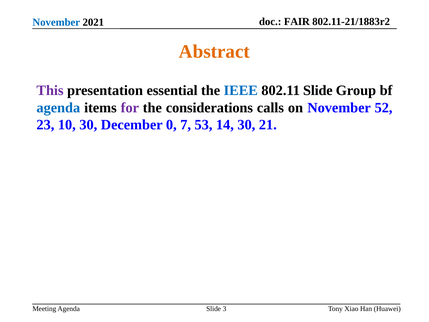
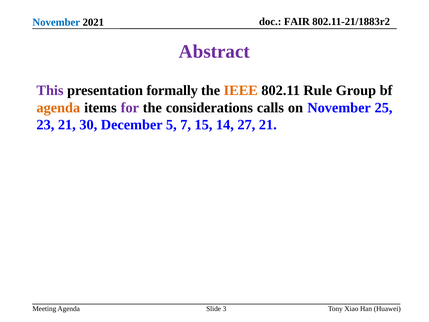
Abstract colour: orange -> purple (214, 51)
essential: essential -> formally (172, 90)
IEEE colour: blue -> orange (241, 90)
802.11 Slide: Slide -> Rule (318, 90)
agenda colour: blue -> orange (58, 108)
52: 52 -> 25 (384, 108)
23 10: 10 -> 21 (67, 125)
0: 0 -> 5 (171, 125)
53: 53 -> 15 (203, 125)
14 30: 30 -> 27 (246, 125)
